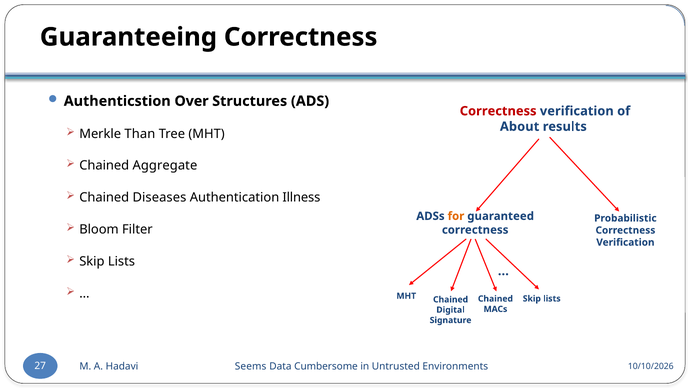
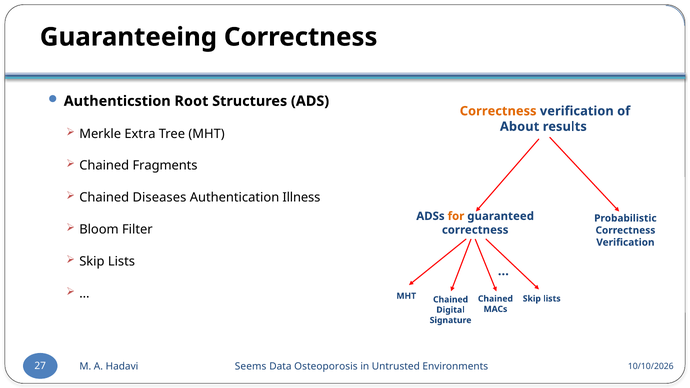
Over: Over -> Root (191, 101)
Correctness colour: red -> orange (498, 111)
Than: Than -> Extra (140, 134)
Aggregate: Aggregate -> Fragments (165, 166)
Cumbersome: Cumbersome -> Osteoporosis (326, 367)
